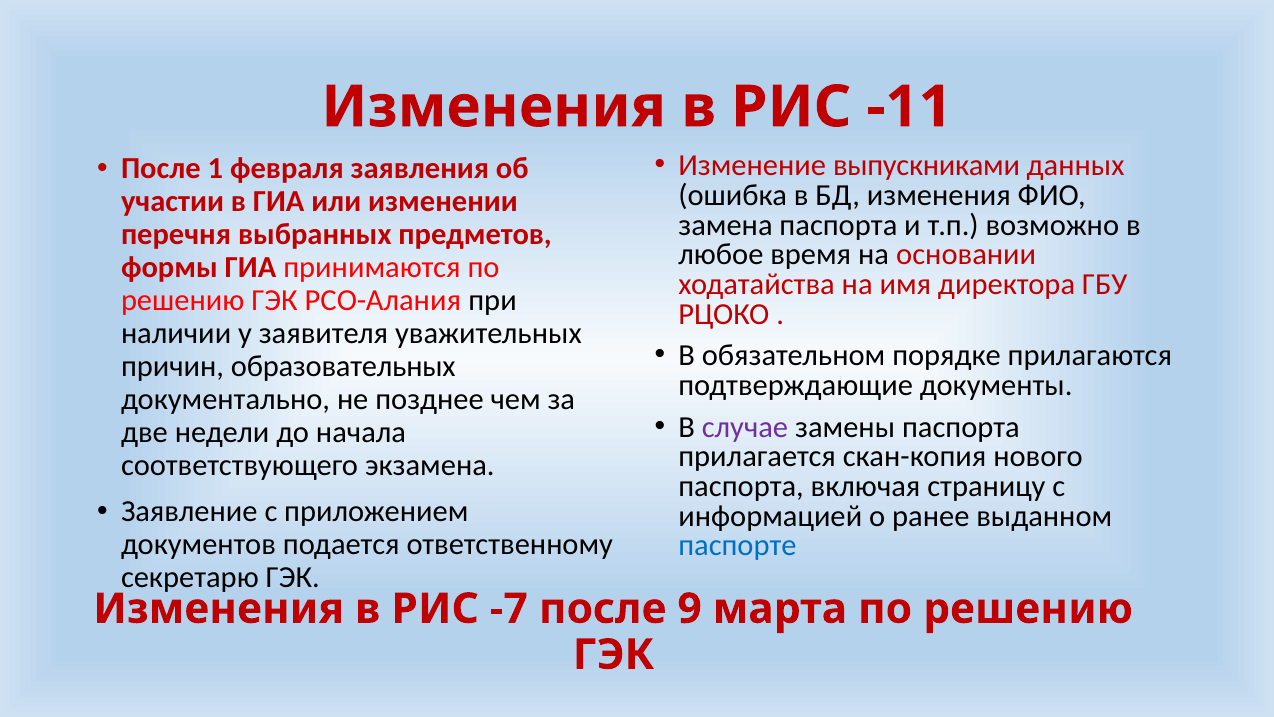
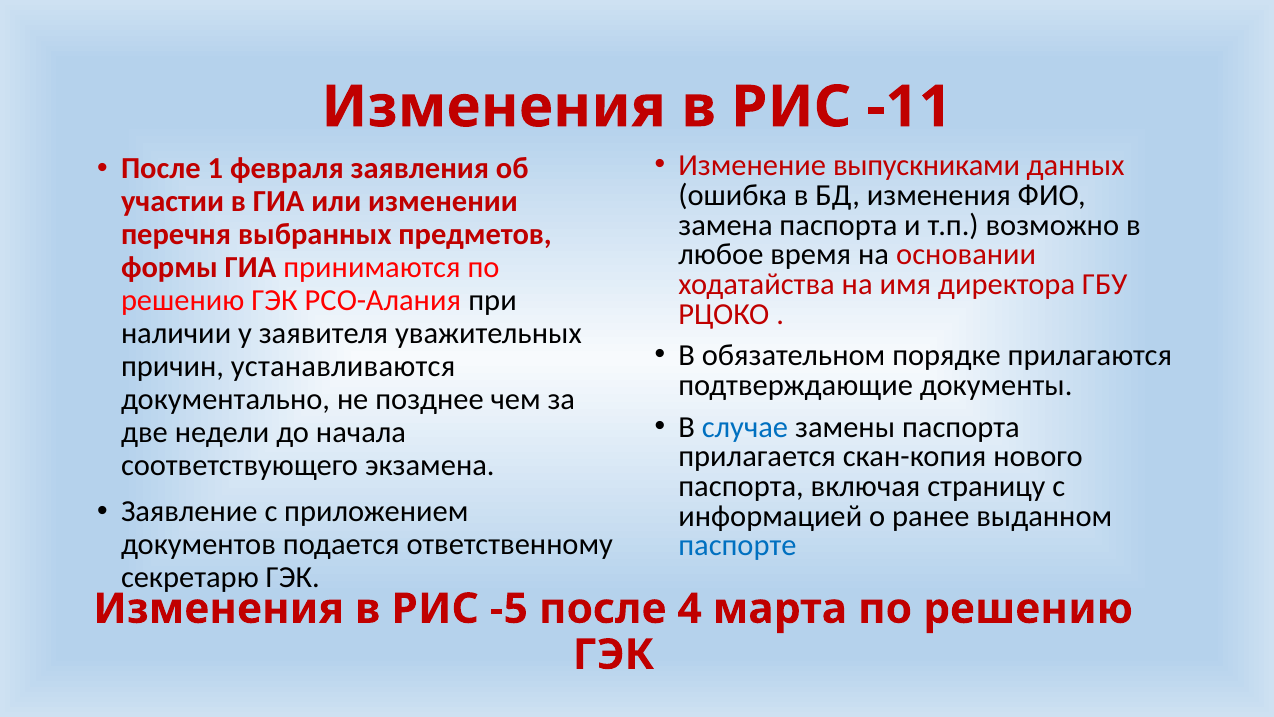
образовательных: образовательных -> устанавливаются (343, 366)
случае colour: purple -> blue (745, 427)
-7: -7 -> -5 (509, 609)
9: 9 -> 4 (690, 609)
